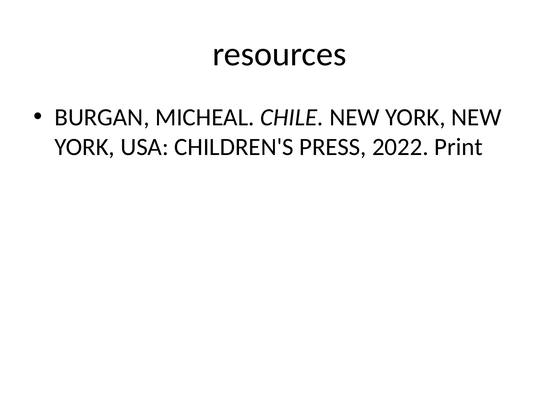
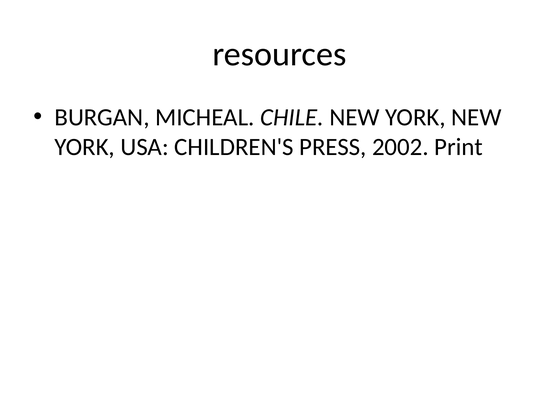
2022: 2022 -> 2002 (400, 147)
